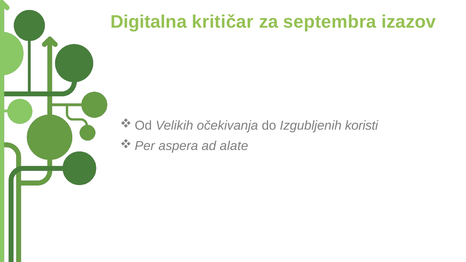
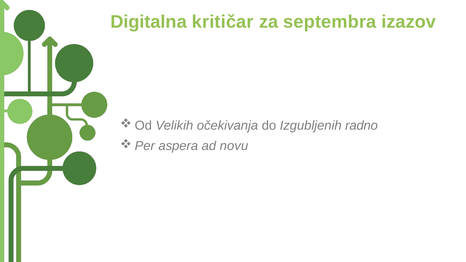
koristi: koristi -> radno (362, 126)
alate: alate -> novu (234, 146)
